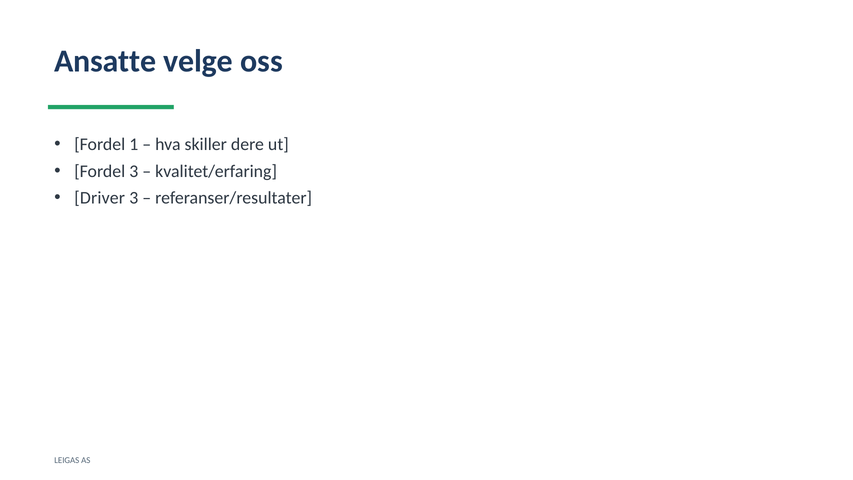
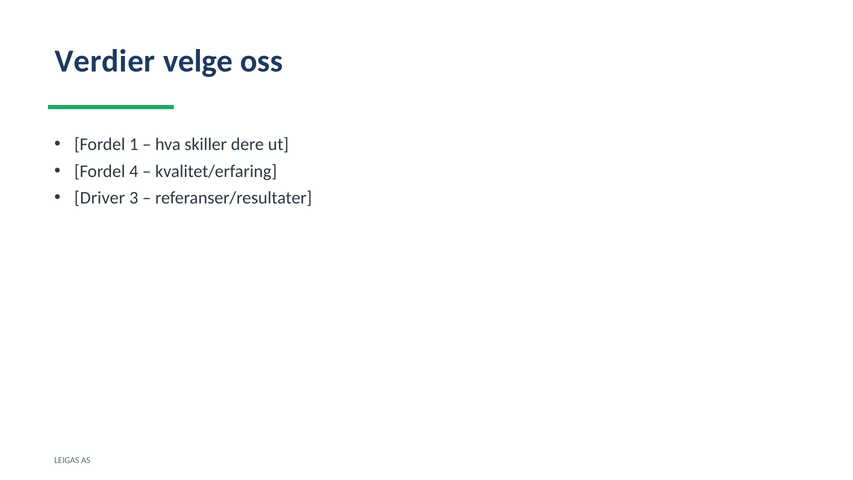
Ansatte: Ansatte -> Verdier (105, 61)
Fordel 3: 3 -> 4 (134, 171)
